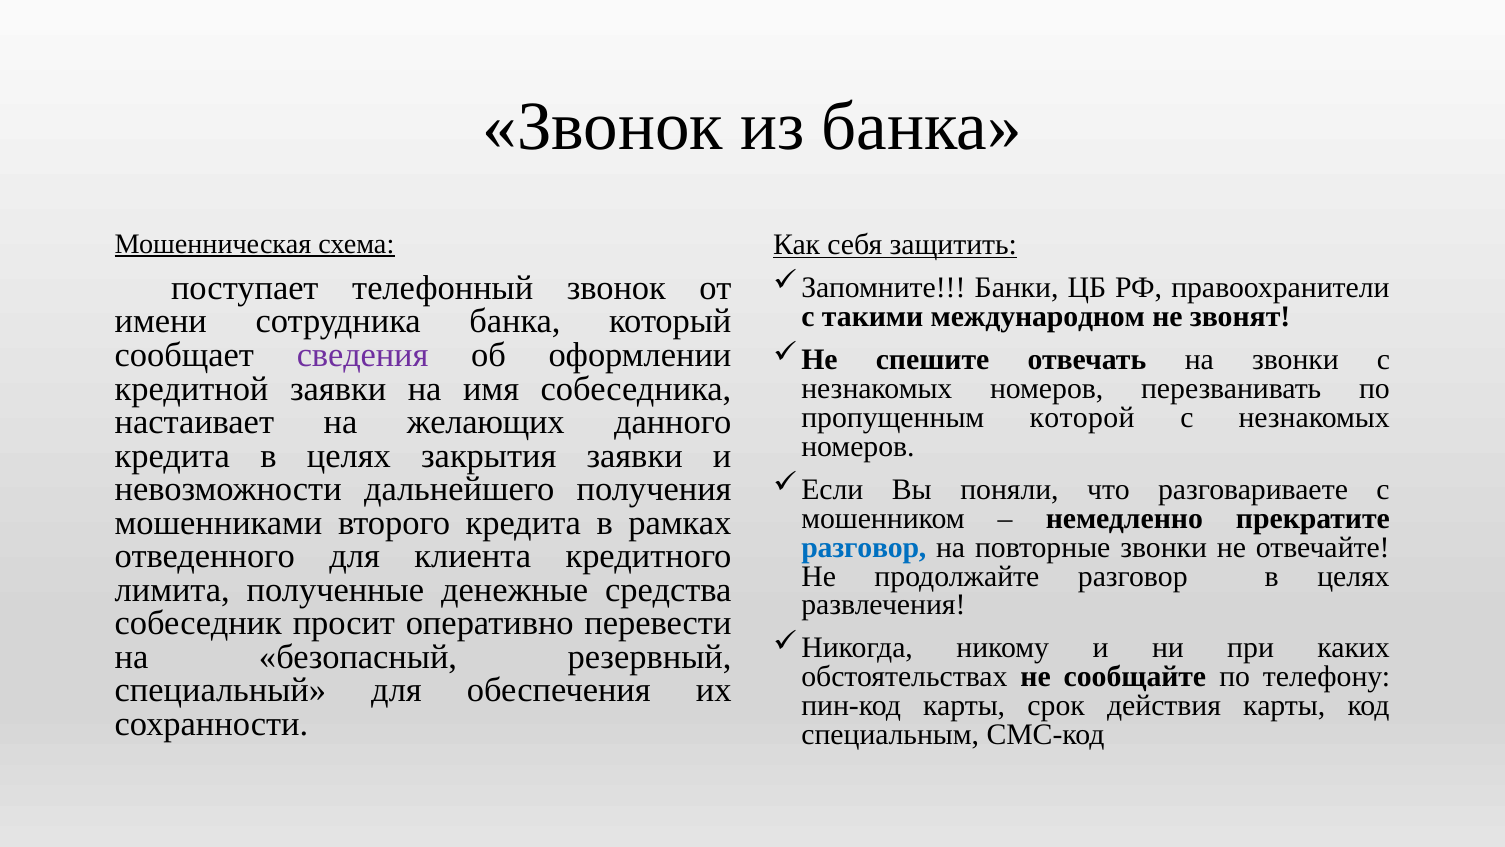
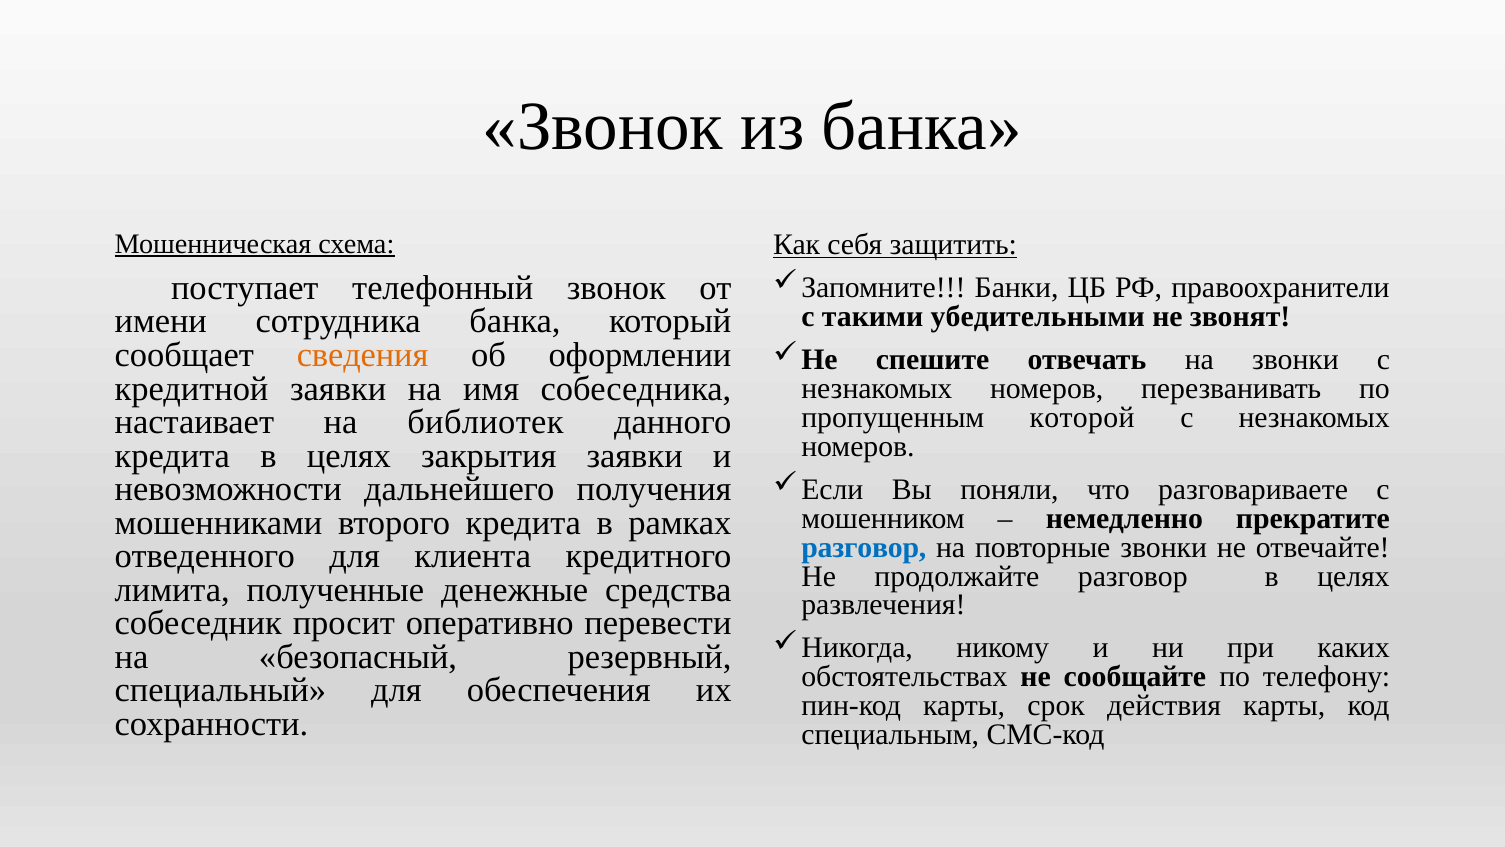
международном: международном -> убедительными (1038, 316)
сведения colour: purple -> orange (363, 355)
желающих: желающих -> библиотек (485, 422)
